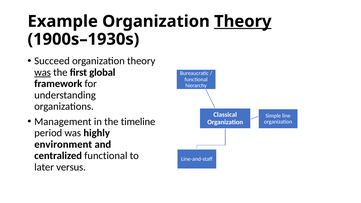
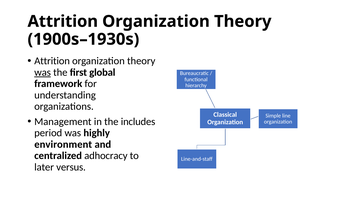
Example: Example -> Attrition (63, 21)
Theory underline: present -> none (243, 21)
Succeed: Succeed -> Attrition (52, 61)
timeline: timeline -> includes (138, 122)
centralized functional: functional -> adhocracy (106, 156)
